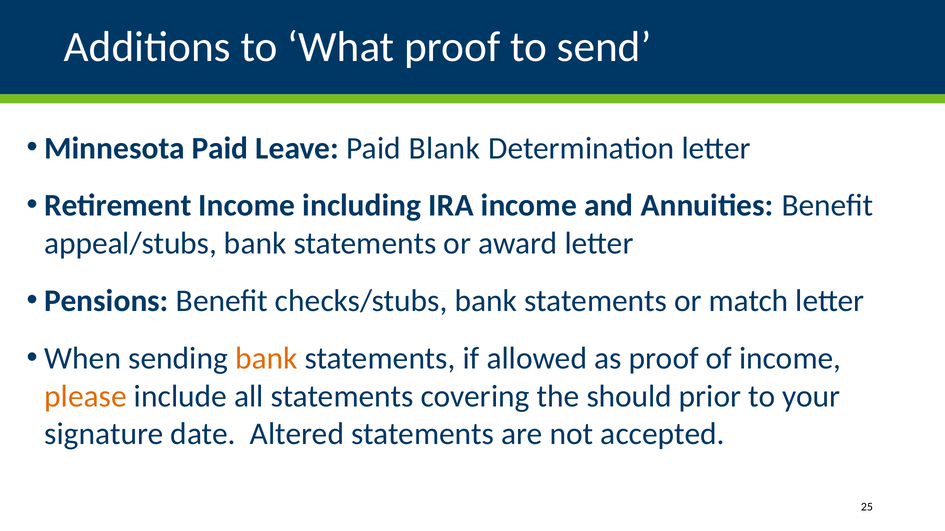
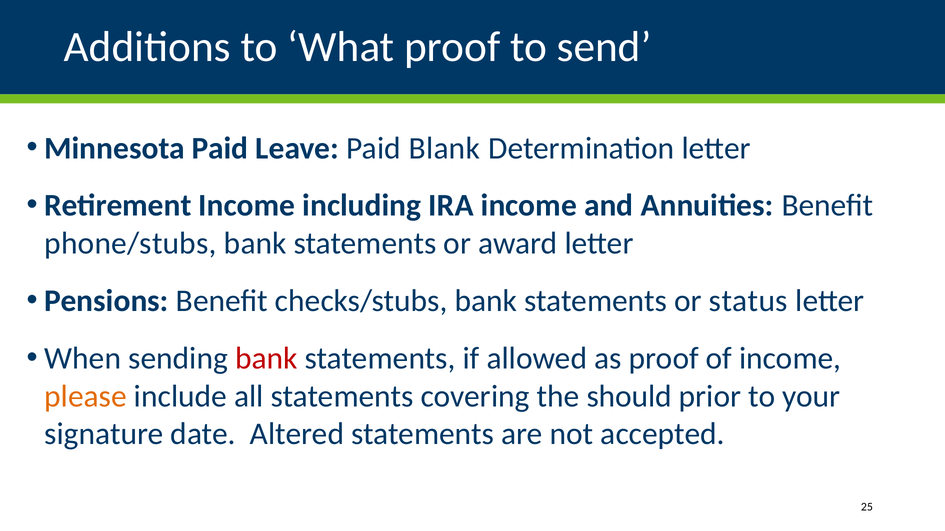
appeal/stubs: appeal/stubs -> phone/stubs (130, 244)
match: match -> status (748, 301)
bank colour: orange -> red (266, 359)
